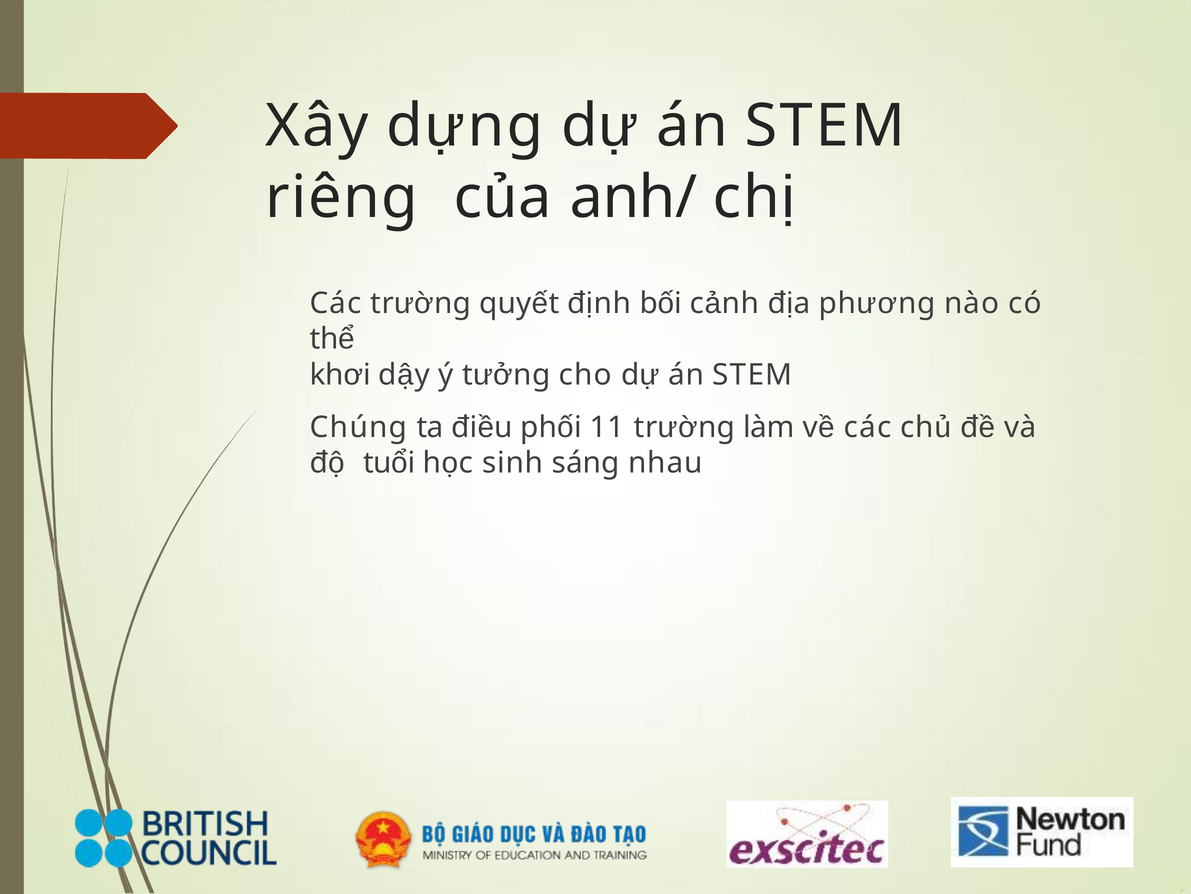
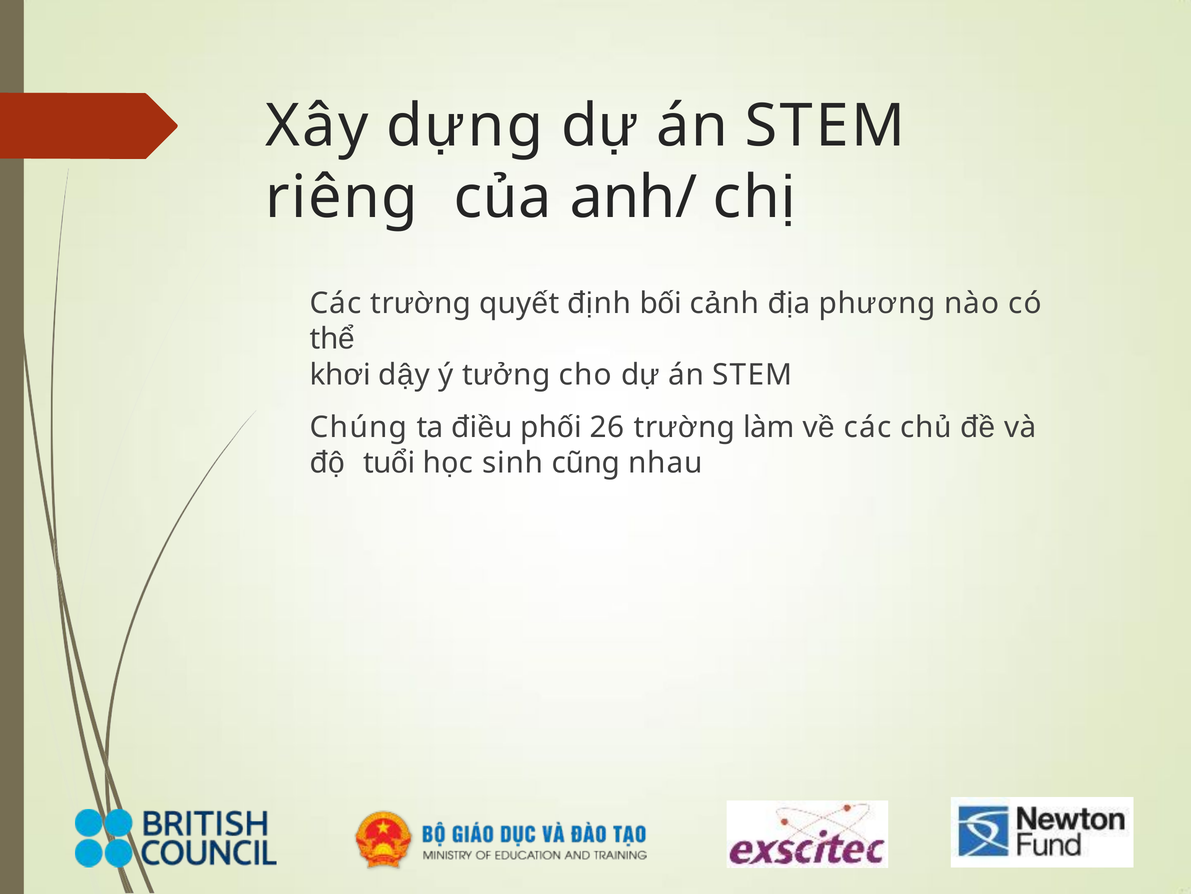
11: 11 -> 26 (607, 427)
sáng: sáng -> cũng (586, 463)
